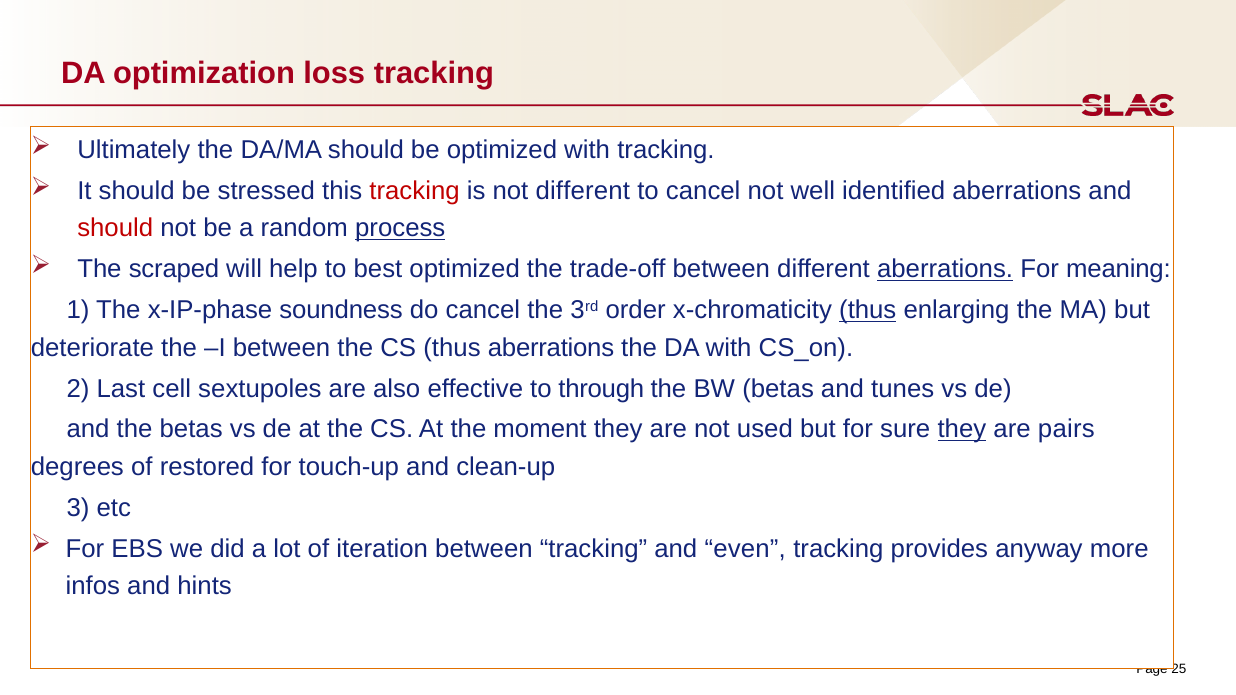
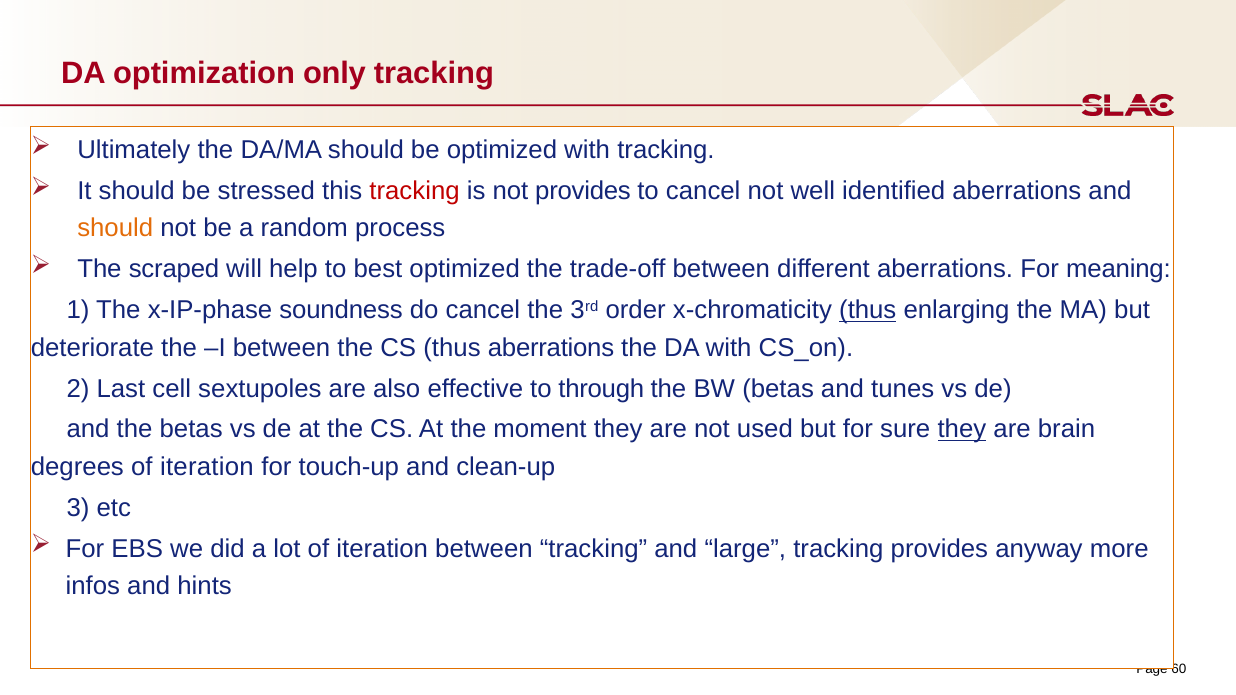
loss: loss -> only (334, 73)
not different: different -> provides (583, 191)
should colour: red -> orange (115, 229)
process underline: present -> none (400, 229)
aberrations underline: present -> none (945, 270)
pairs: pairs -> brain (1066, 430)
degrees of restored: restored -> iteration (207, 467)
even: even -> large (745, 549)
25: 25 -> 60 (1179, 669)
